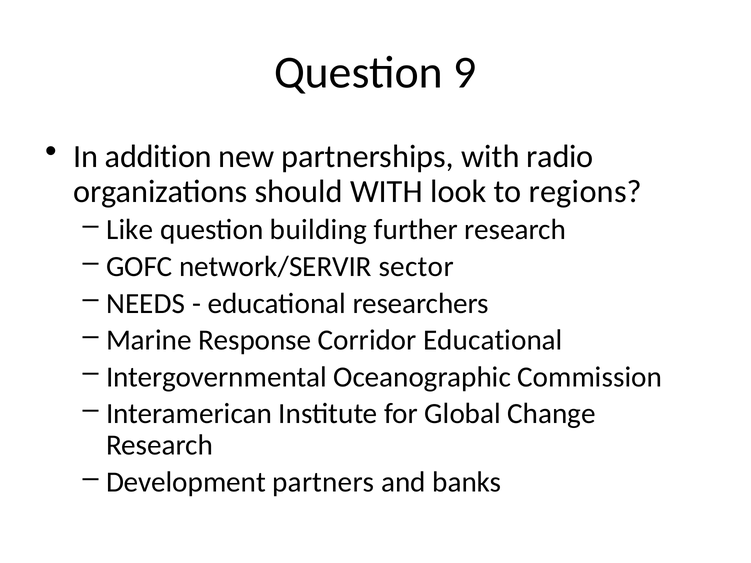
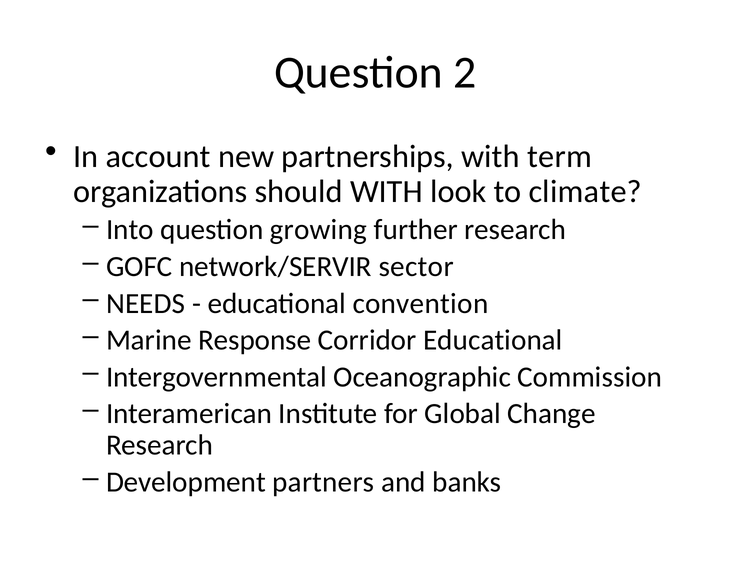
9: 9 -> 2 (465, 73)
addition: addition -> account (158, 157)
radio: radio -> term (560, 157)
regions: regions -> climate (585, 192)
Like: Like -> Into (130, 230)
building: building -> growing (318, 230)
researchers: researchers -> convention (420, 304)
